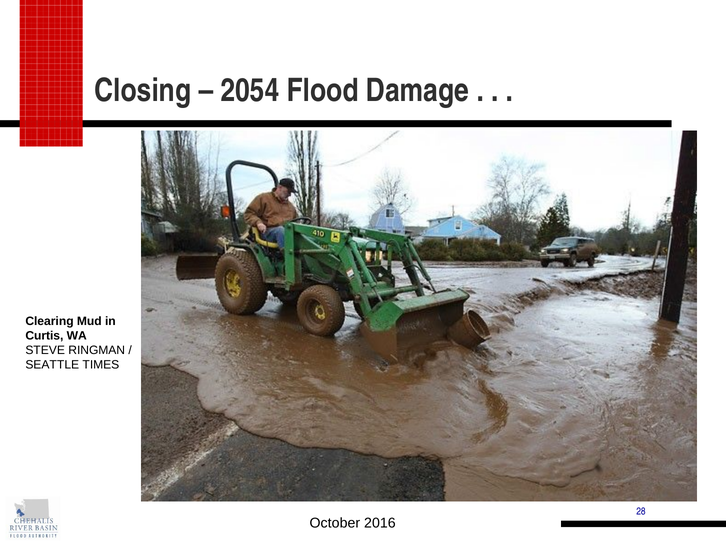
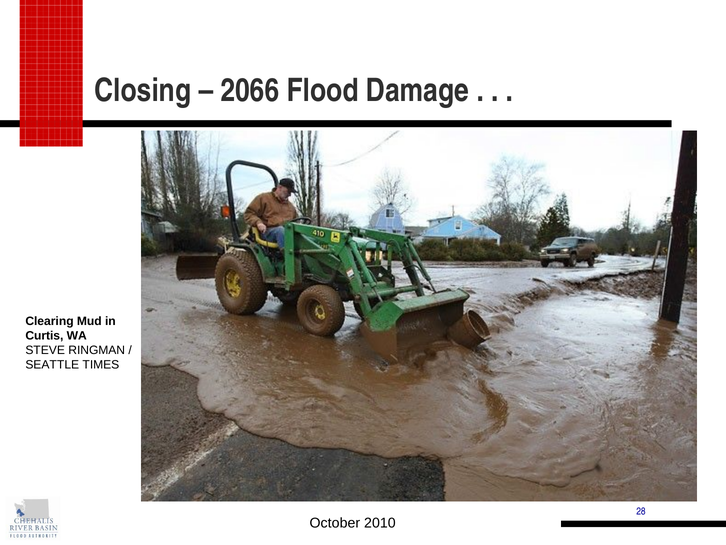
2054: 2054 -> 2066 (250, 91)
2016: 2016 -> 2010 (380, 522)
